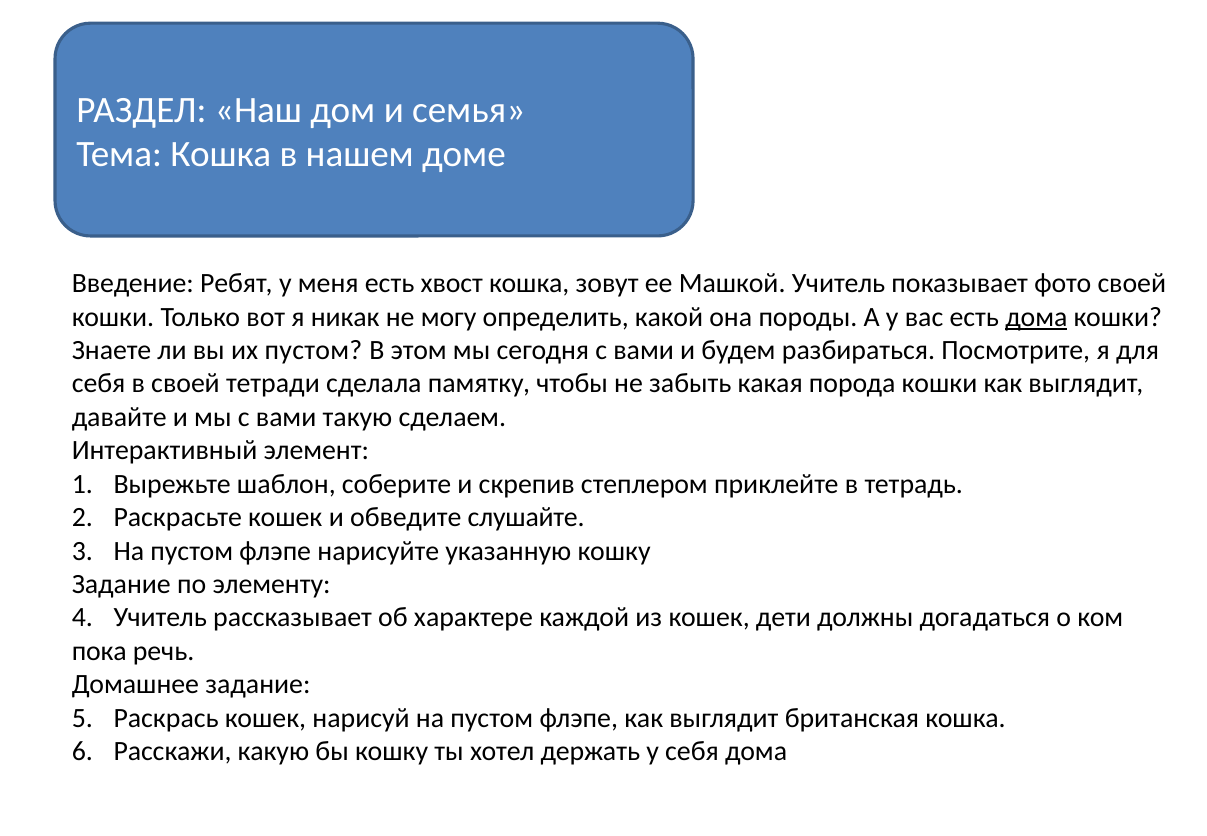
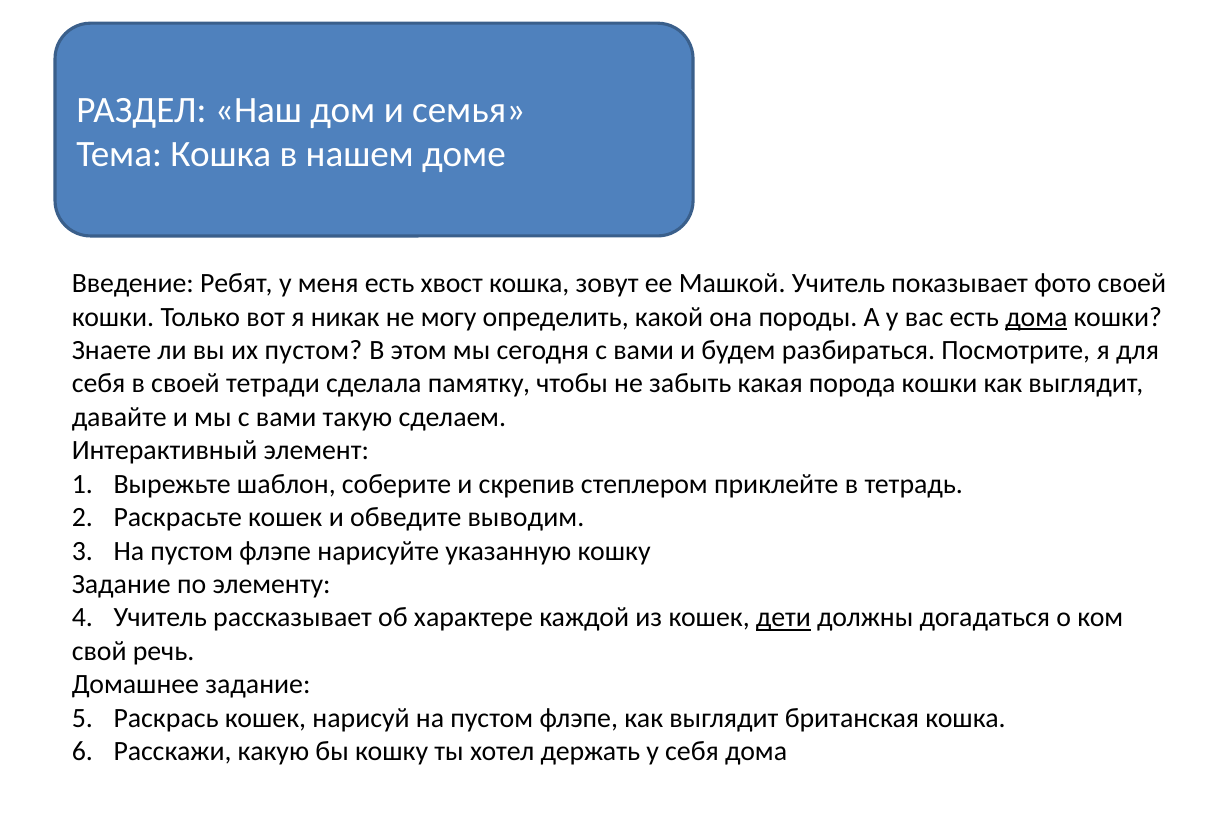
слушайте: слушайте -> выводим (526, 517)
дети underline: none -> present (783, 617)
пока: пока -> свой (99, 651)
